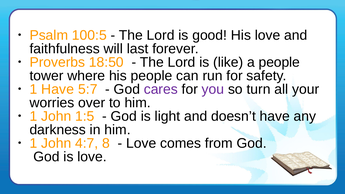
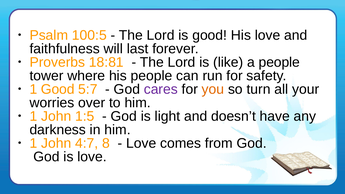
18:50: 18:50 -> 18:81 (106, 62)
1 Have: Have -> Good (58, 89)
you colour: purple -> orange (213, 89)
